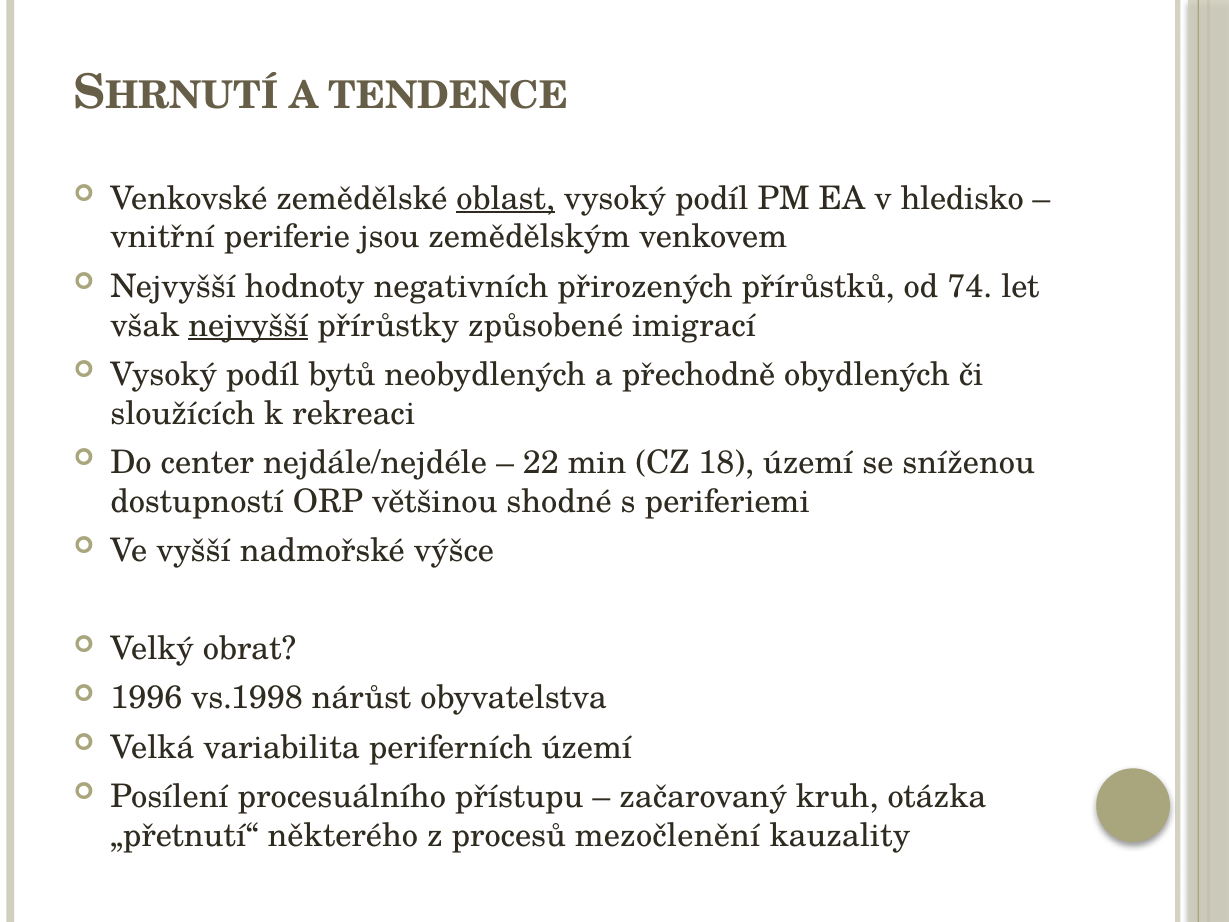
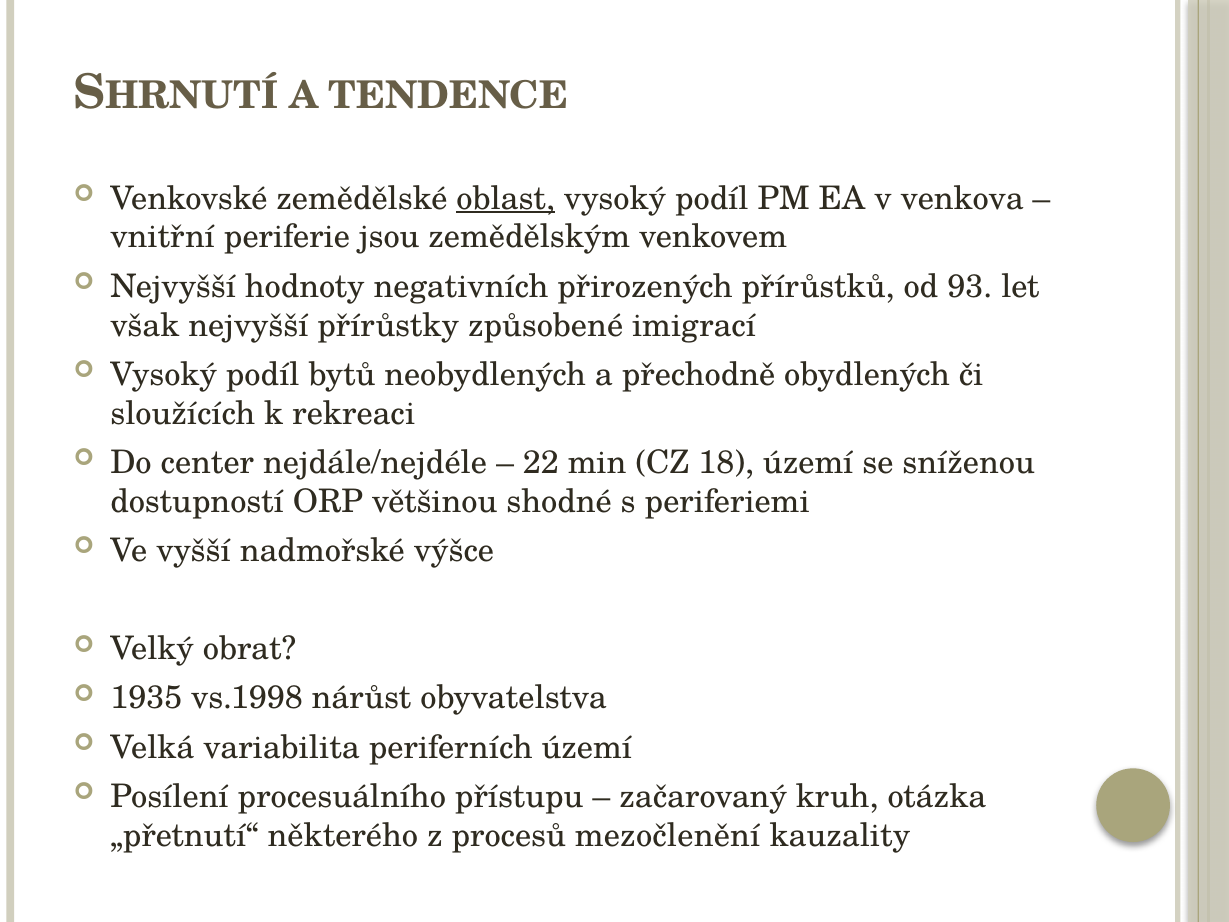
hledisko: hledisko -> venkova (962, 198)
74: 74 -> 93 (970, 286)
nejvyšší underline: present -> none (248, 325)
1996: 1996 -> 1935 (146, 698)
